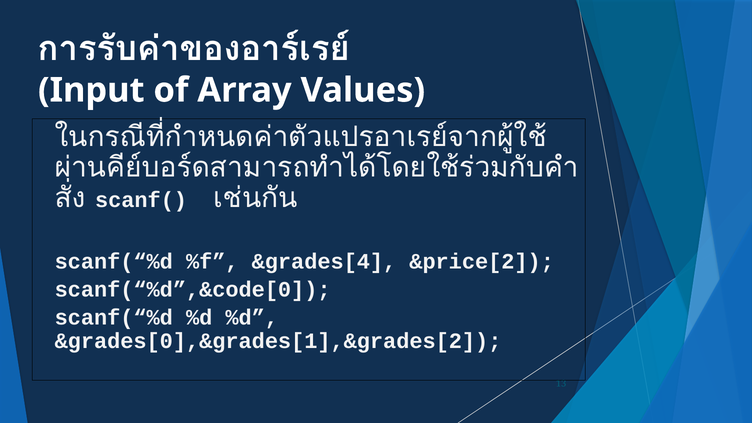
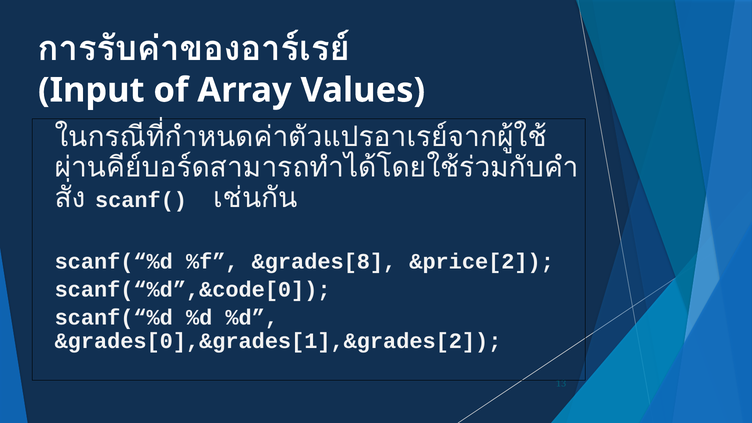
&grades[4: &grades[4 -> &grades[8 (324, 261)
